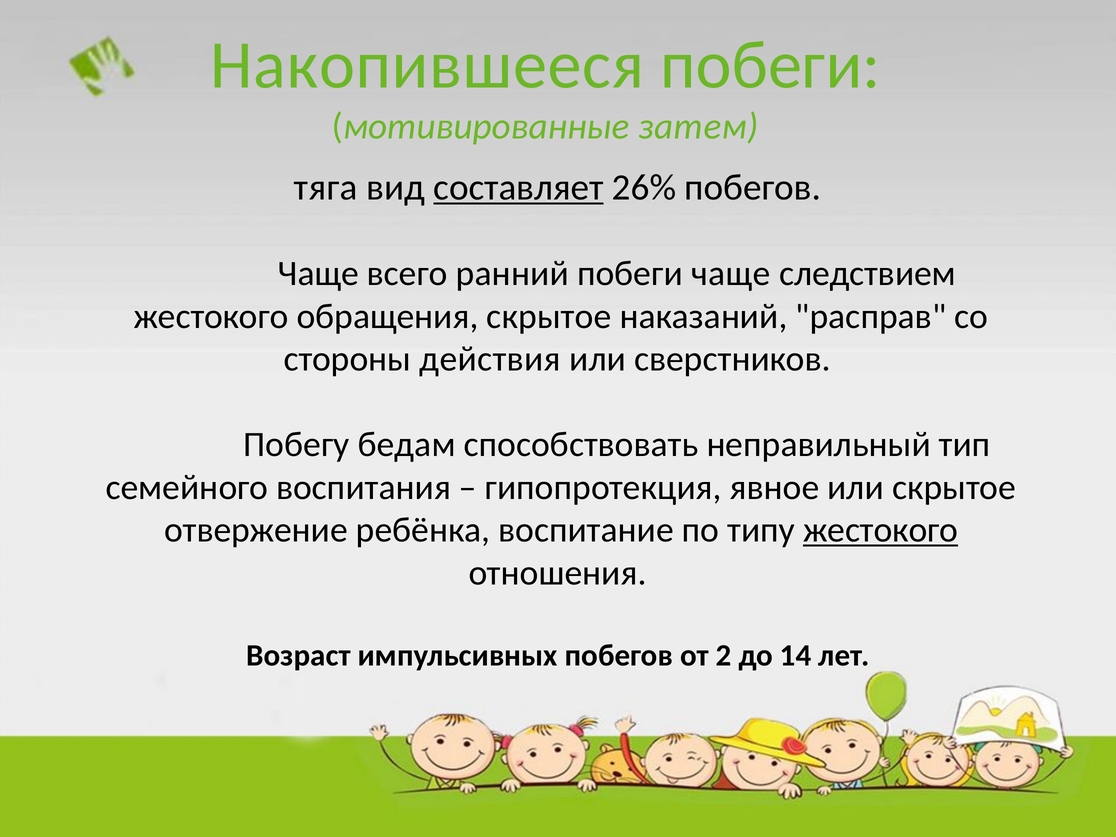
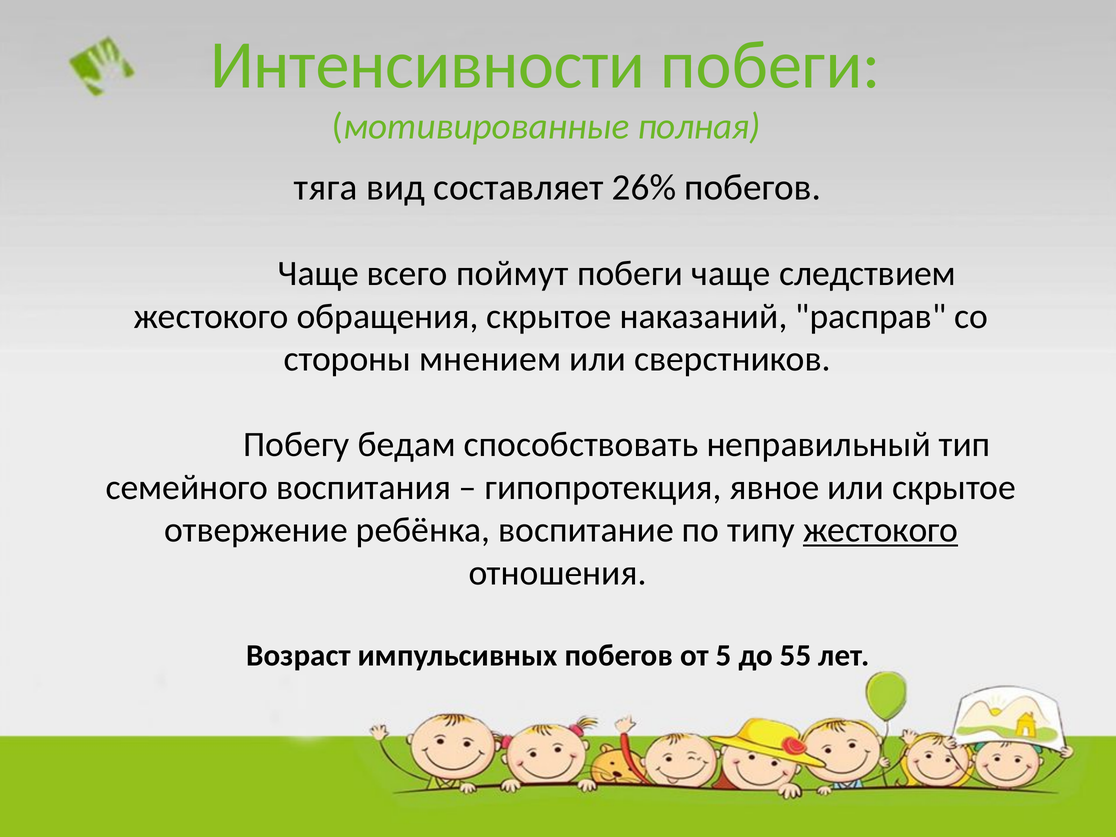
Накопившееся: Накопившееся -> Интенсивности (428, 65)
затем: затем -> полная (699, 126)
составляет underline: present -> none (518, 187)
ранний: ранний -> поймут (512, 274)
действия: действия -> мнением (490, 359)
2: 2 -> 5 (724, 655)
14: 14 -> 55 (796, 655)
